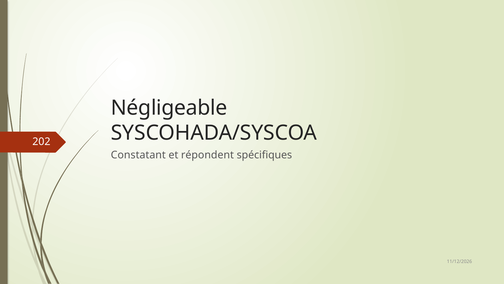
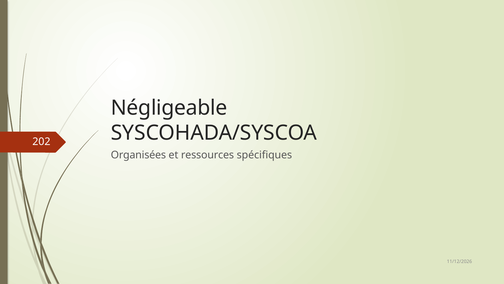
Constatant: Constatant -> Organisées (138, 155)
répondent: répondent -> ressources (208, 155)
